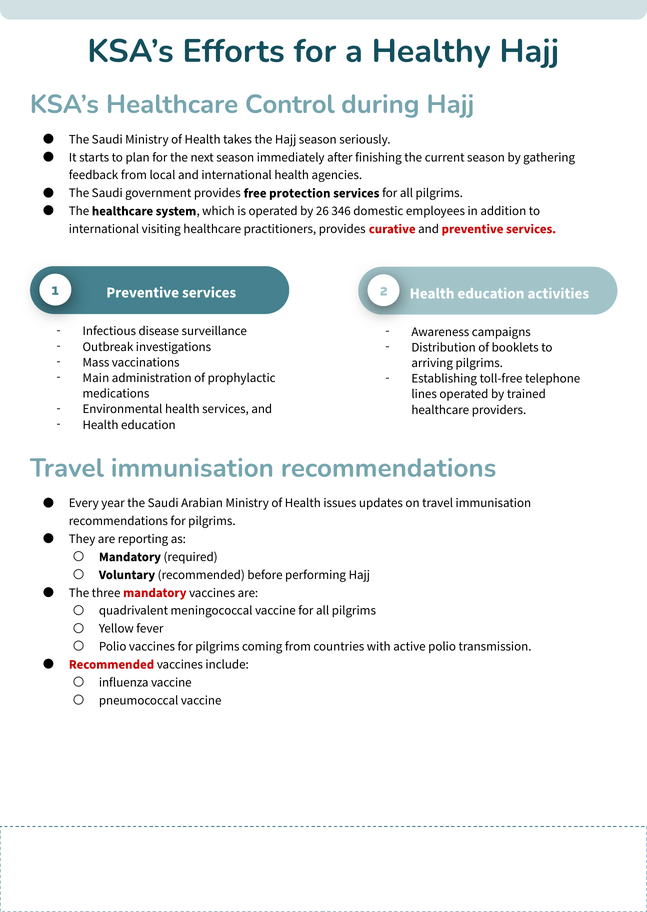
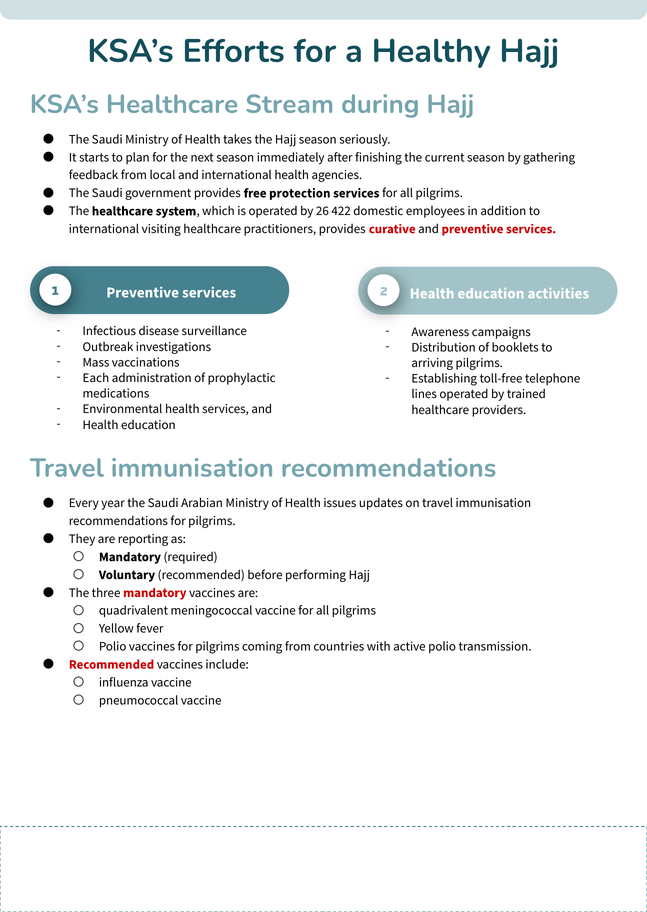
Control: Control -> Stream (290, 104)
346: 346 -> 422 (341, 211)
Main: Main -> Each (96, 378)
